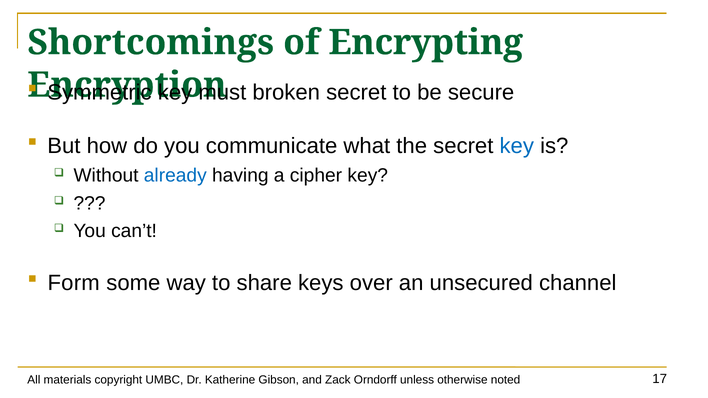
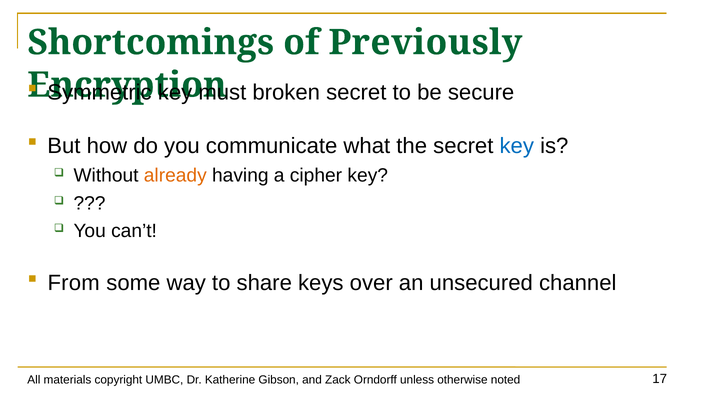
Encrypting: Encrypting -> Previously (425, 43)
already colour: blue -> orange (175, 176)
Form: Form -> From (74, 283)
